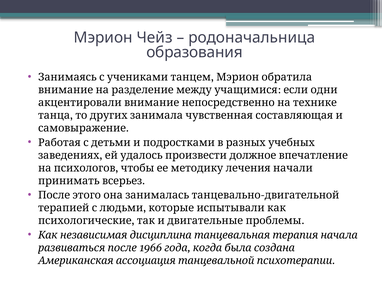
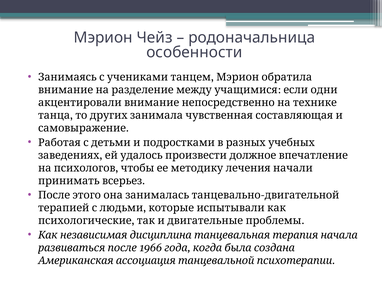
образования: образования -> особенности (194, 52)
